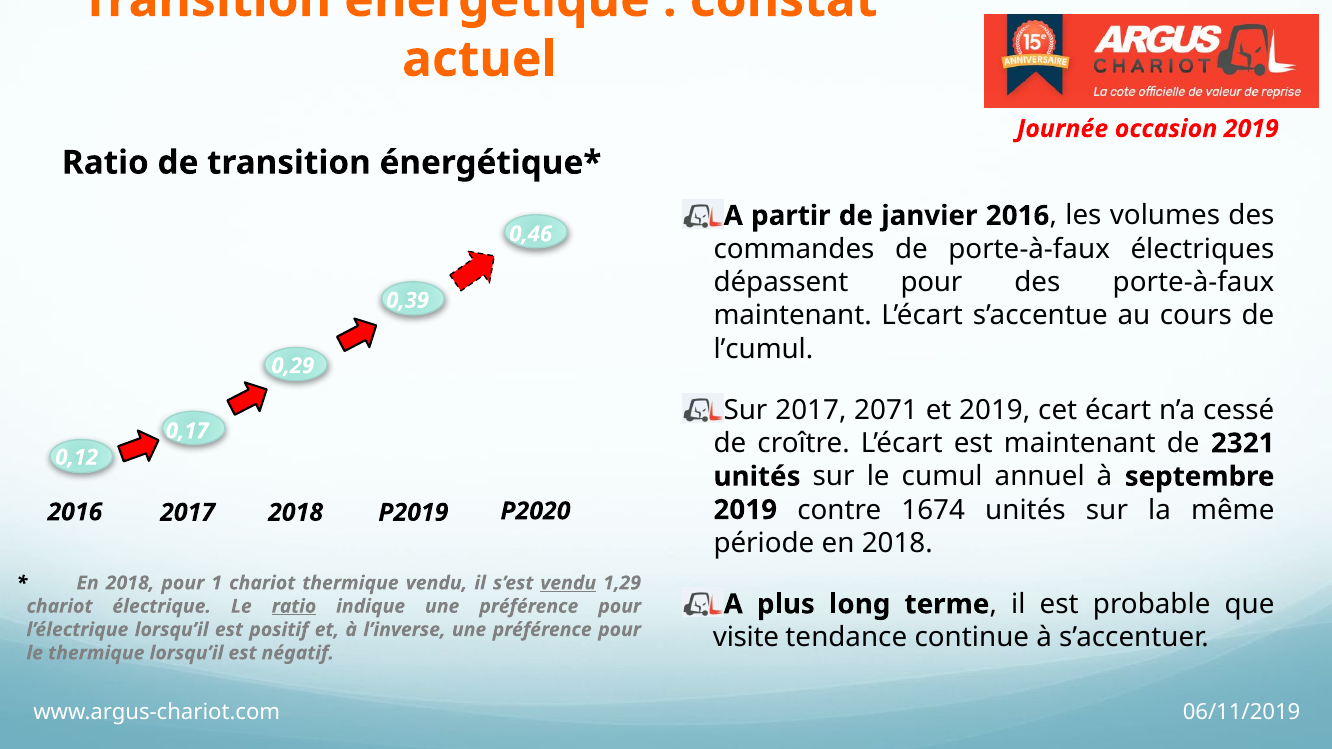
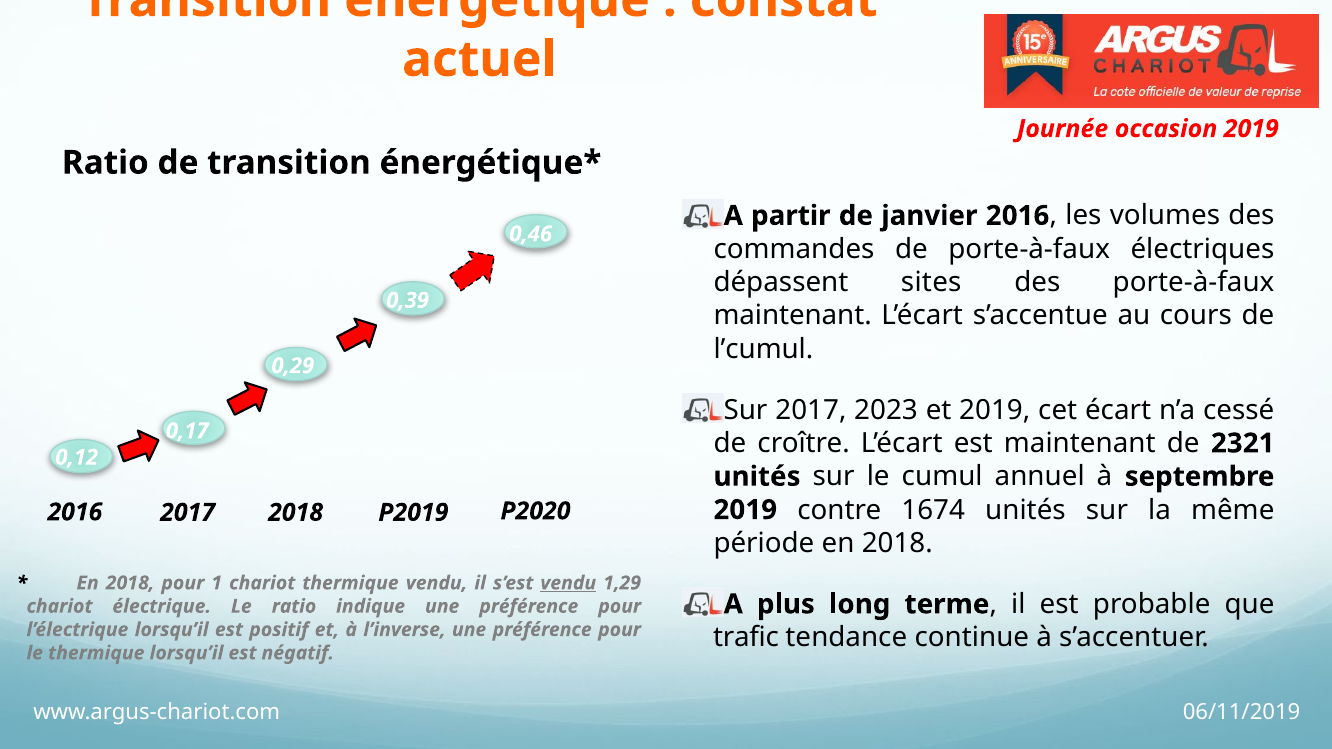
dépassent pour: pour -> sites (931, 282)
2071: 2071 -> 2023 (886, 410)
ratio underline: present -> none (294, 607)
visite: visite -> trafic (746, 638)
